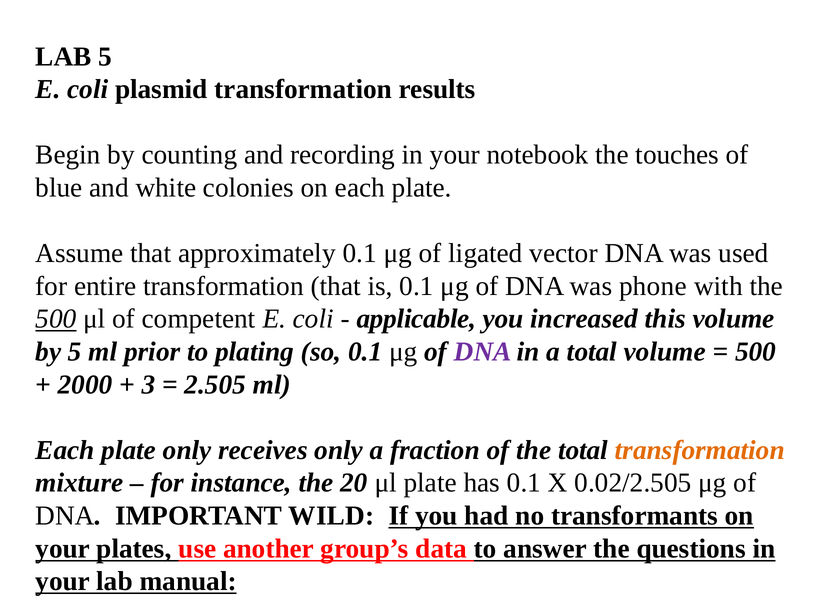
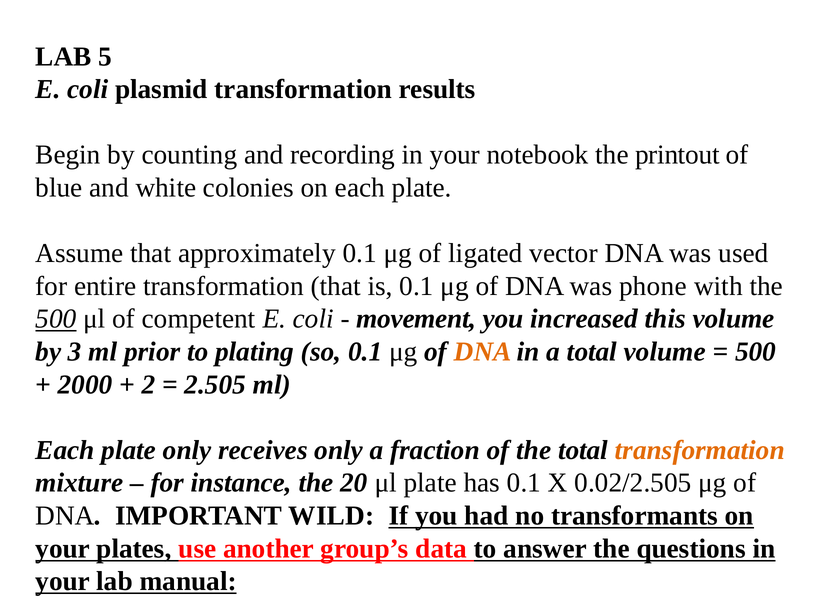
touches: touches -> printout (677, 155)
applicable: applicable -> movement (416, 319)
by 5: 5 -> 3 (75, 352)
DNA colour: purple -> orange (483, 352)
3: 3 -> 2 (148, 384)
